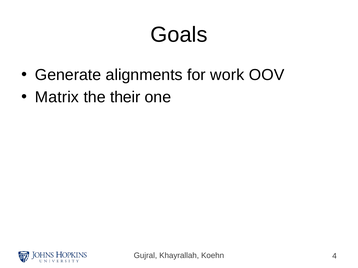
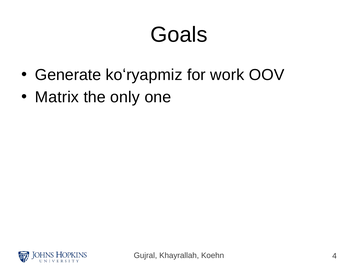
alignments: alignments -> koʻryapmiz (144, 75)
their: their -> only (125, 97)
